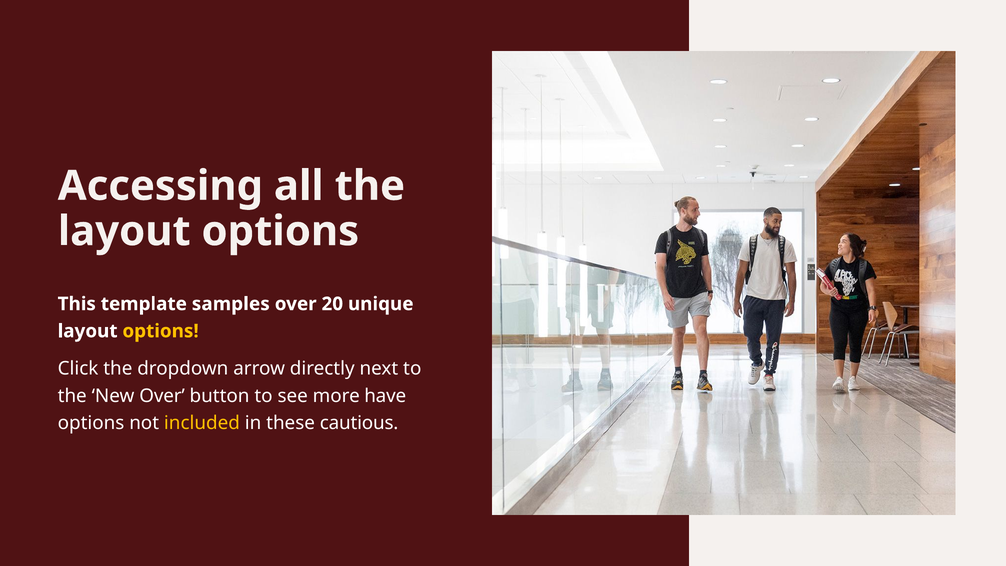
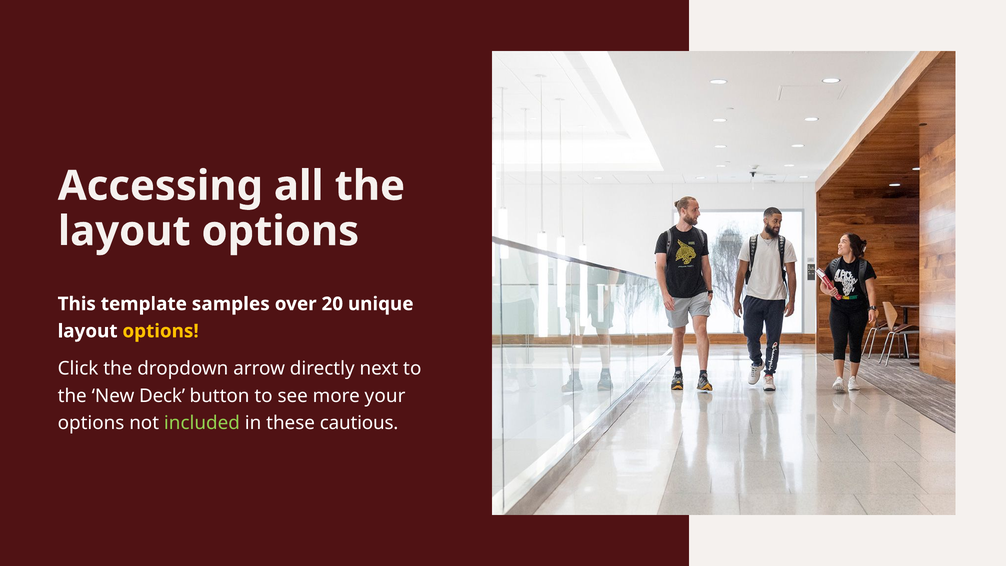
New Over: Over -> Deck (162, 396)
have: have -> your (385, 396)
included colour: yellow -> light green (202, 423)
